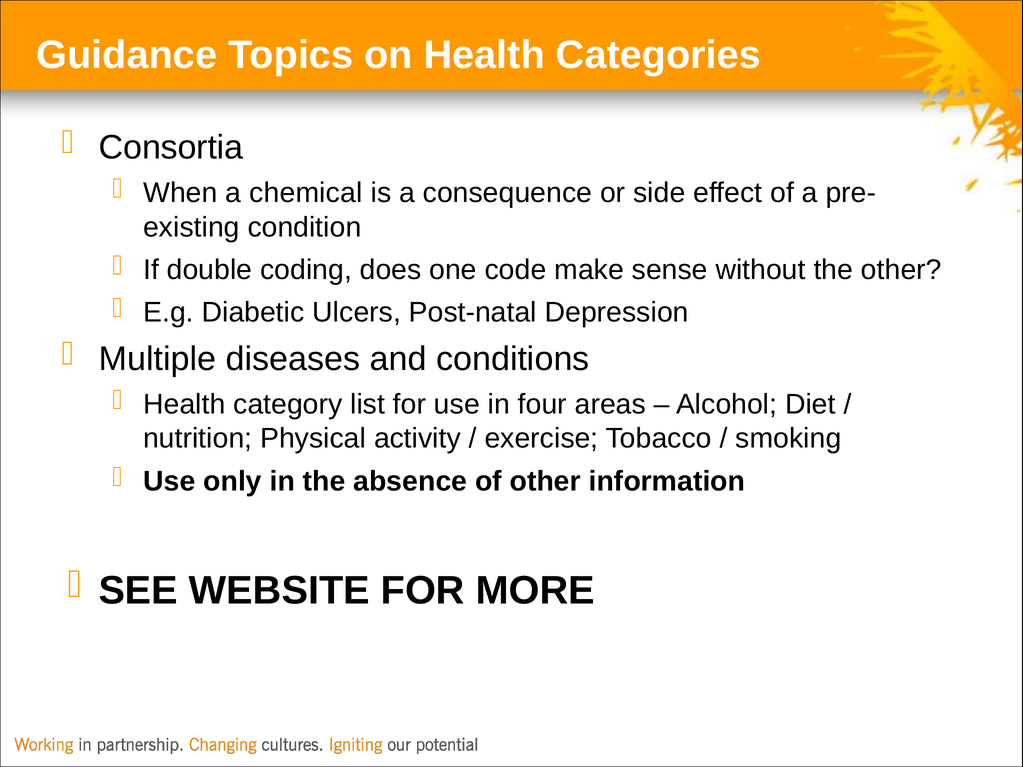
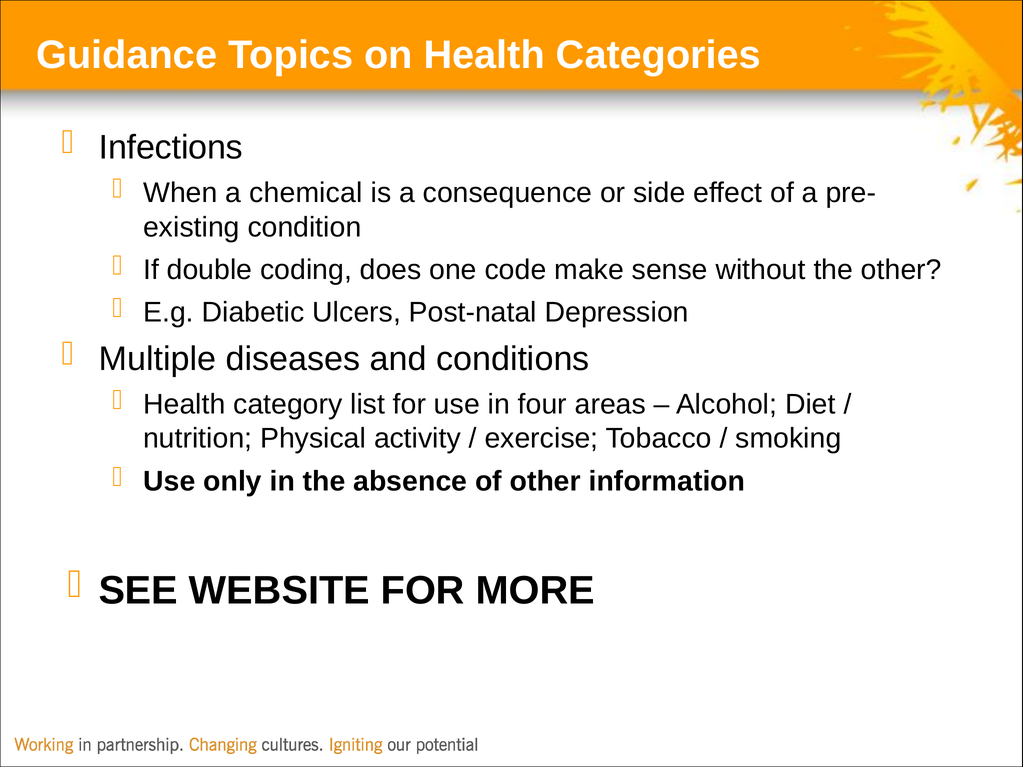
Consortia: Consortia -> Infections (171, 147)
